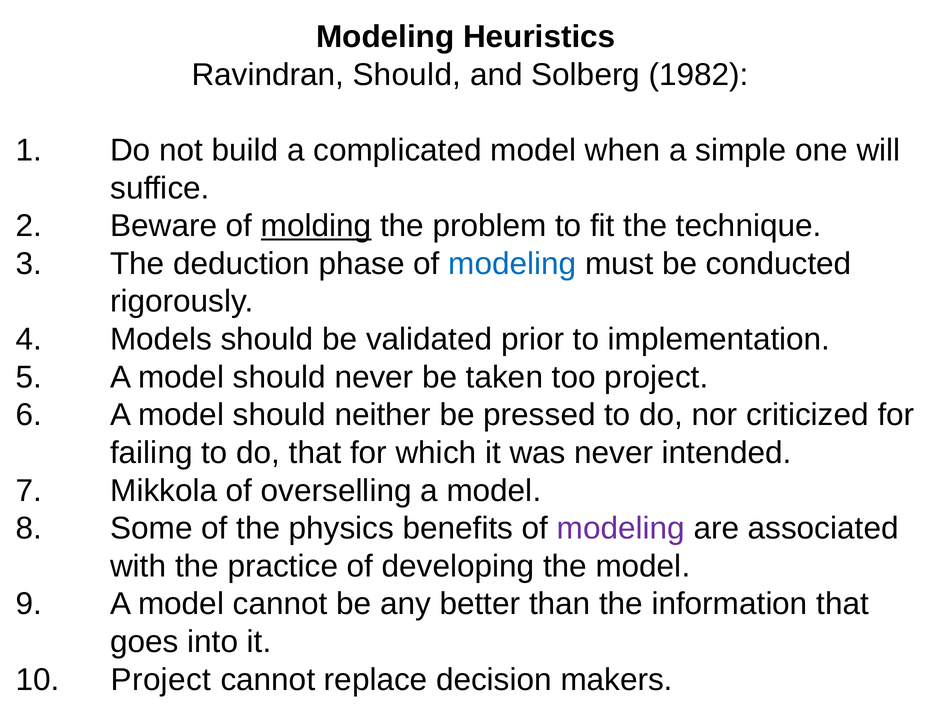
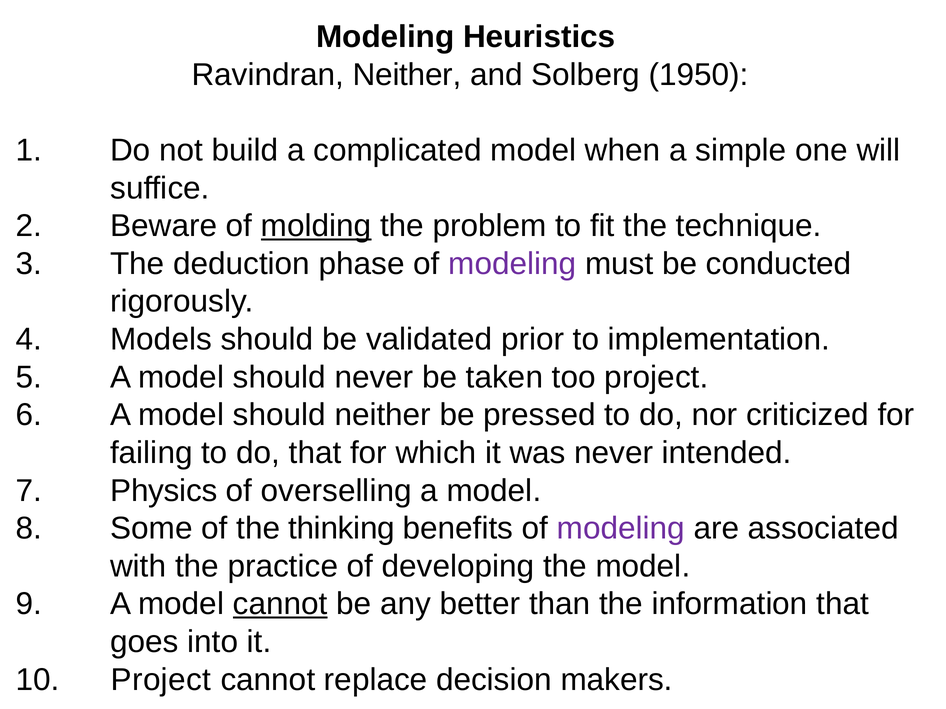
Ravindran Should: Should -> Neither (407, 75)
1982: 1982 -> 1950 (699, 75)
modeling colour: blue -> purple (512, 264)
Mikkola: Mikkola -> Physics (164, 491)
physics: physics -> thinking (342, 529)
cannot underline: none -> present (280, 604)
